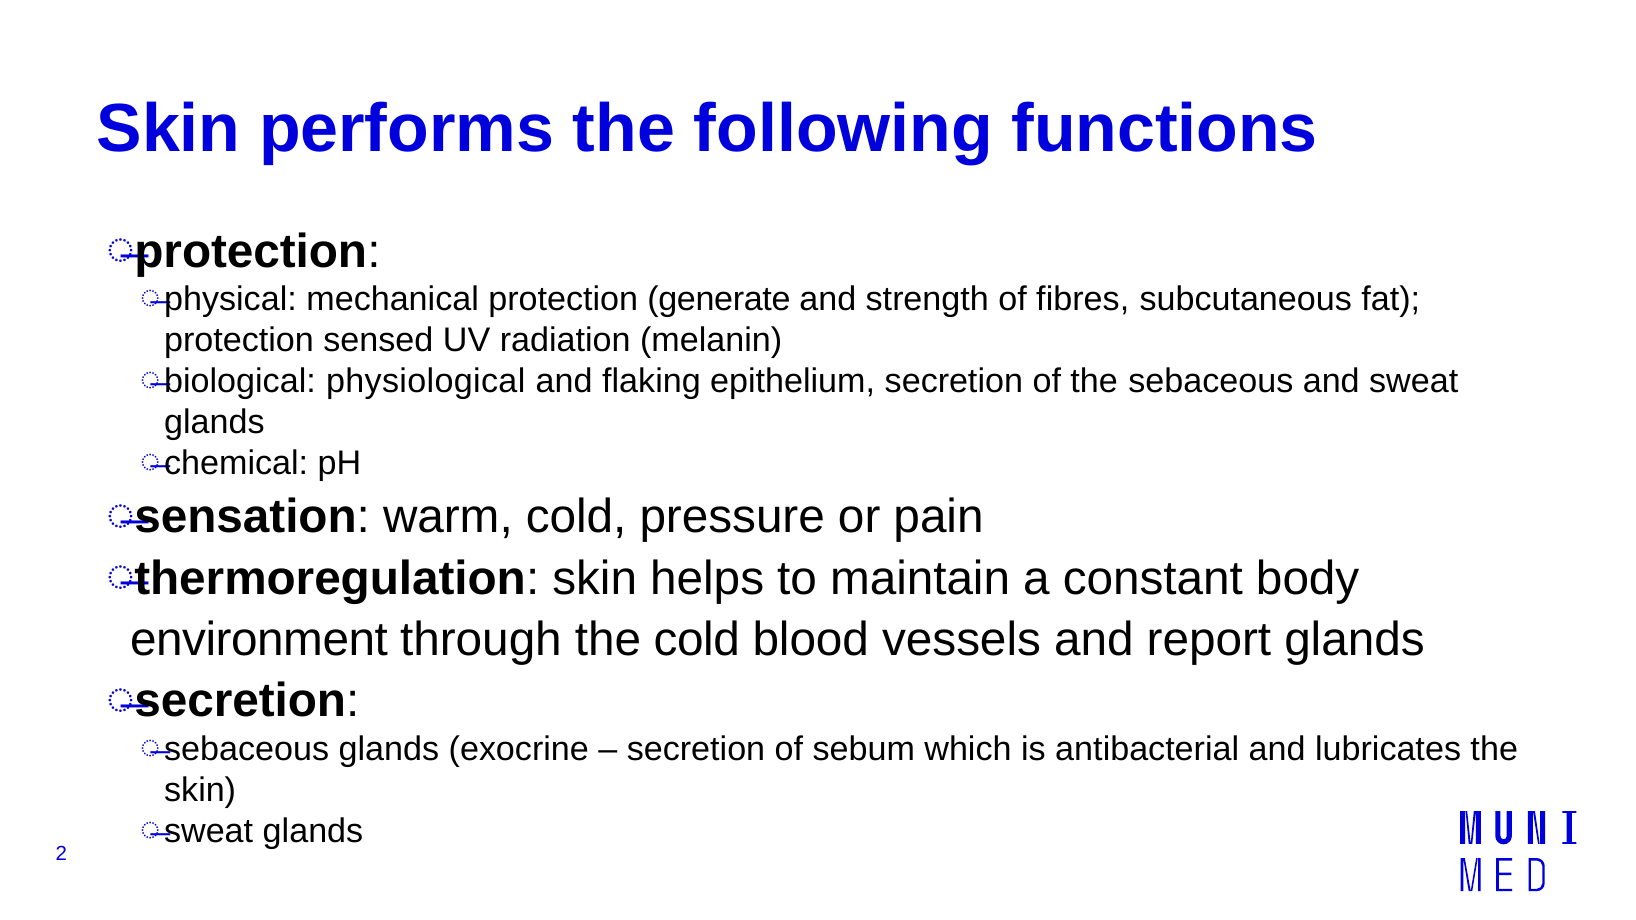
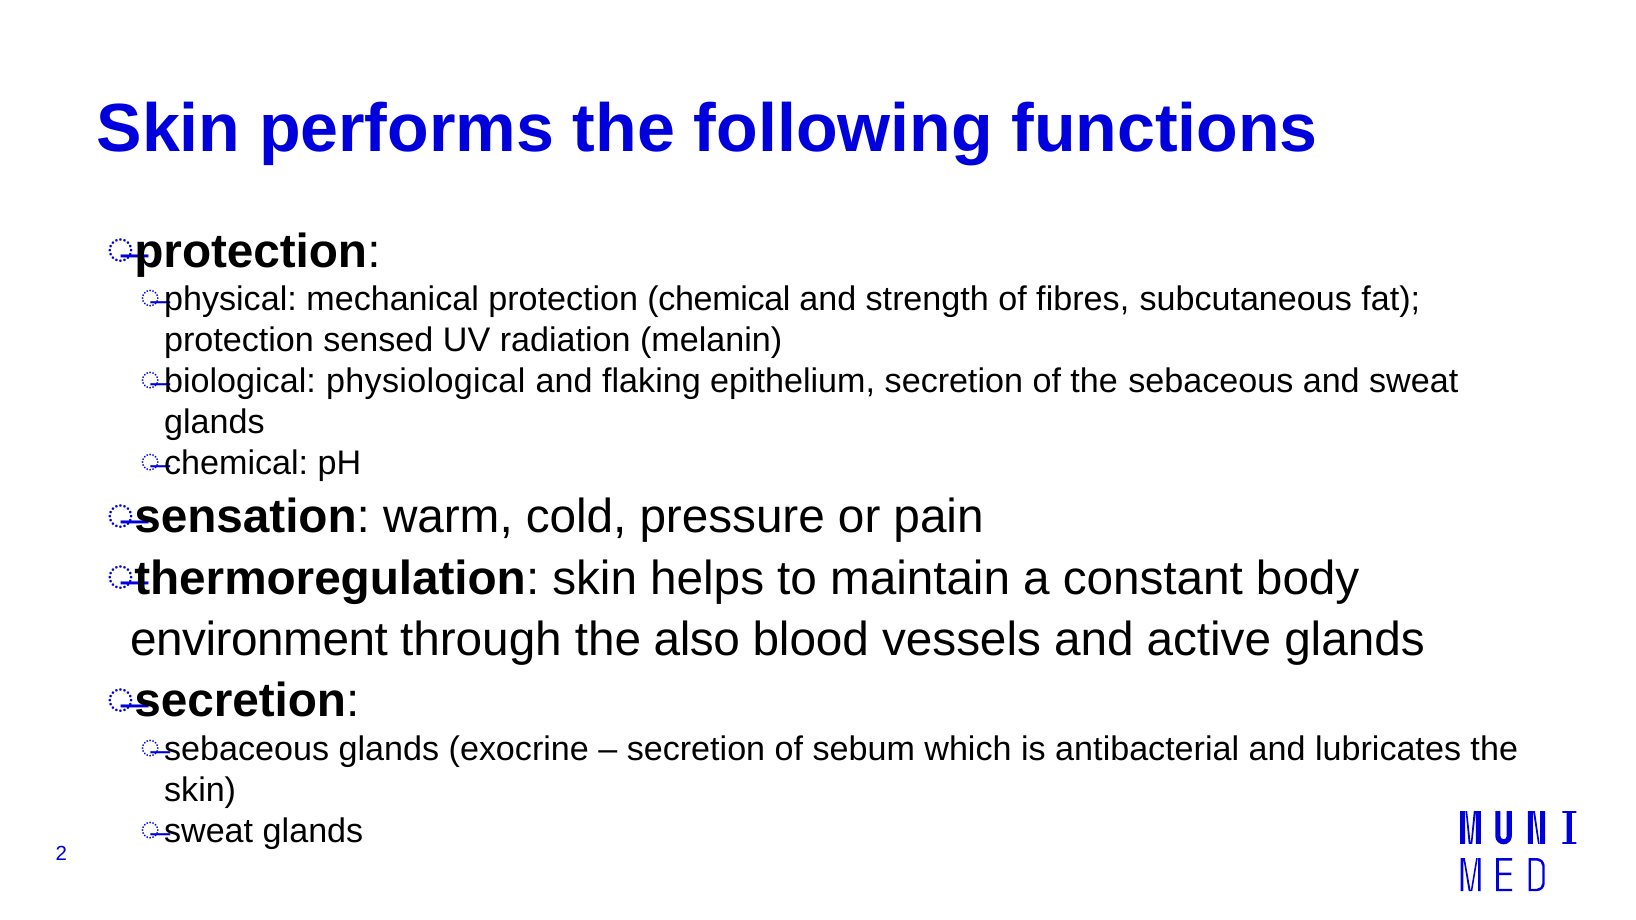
generate: generate -> chemical (719, 300)
the cold: cold -> also (697, 640)
report: report -> active (1209, 640)
